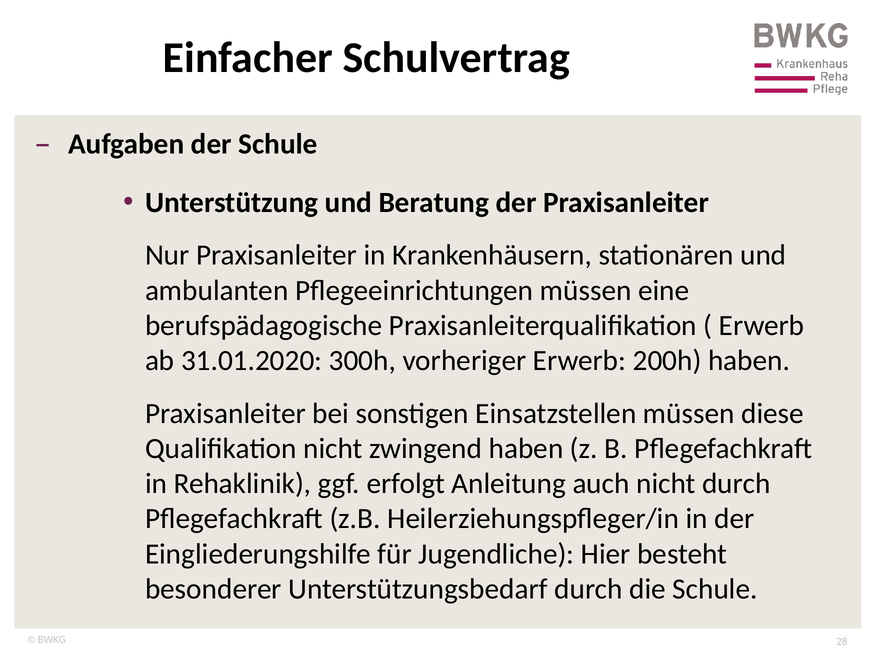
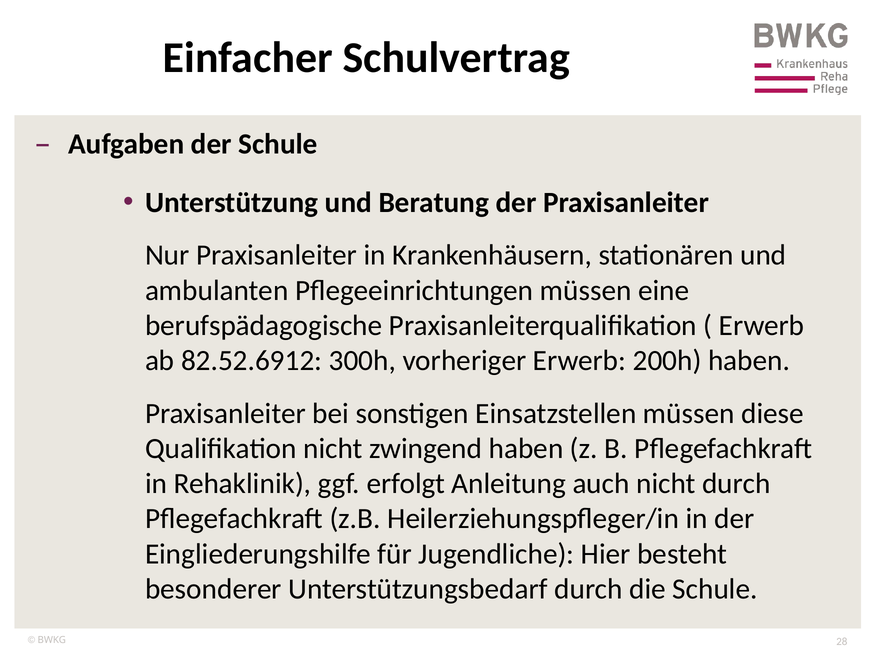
31.01.2020: 31.01.2020 -> 82.52.6912 (252, 360)
